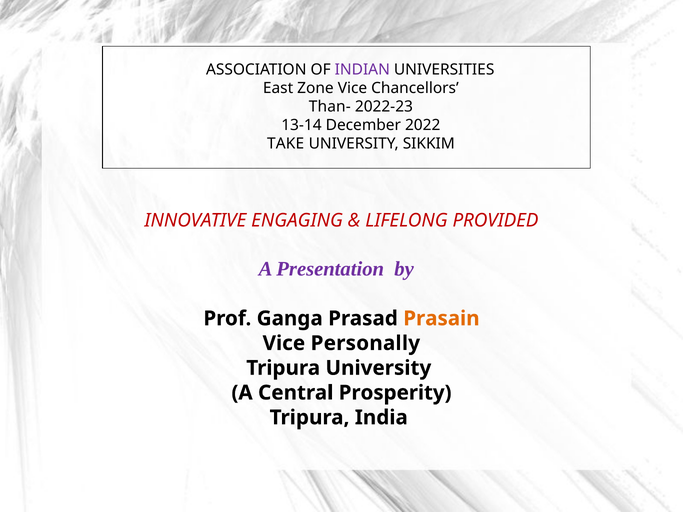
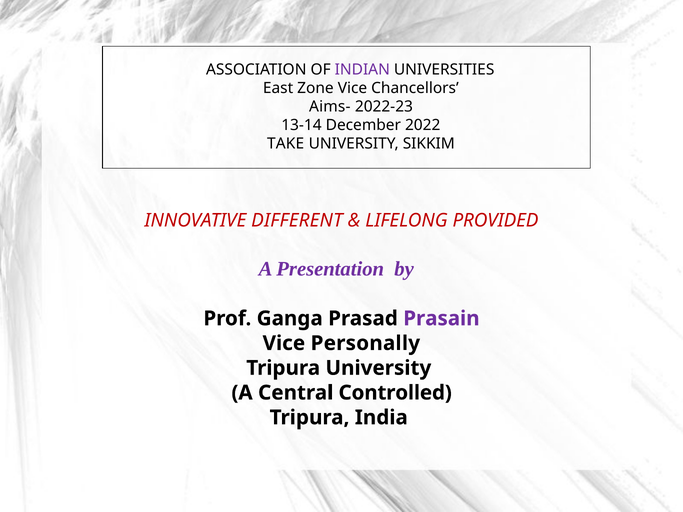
Than-: Than- -> Aims- (330, 107)
ENGAGING: ENGAGING -> DIFFERENT (297, 220)
Prasain colour: orange -> purple (441, 319)
Prosperity: Prosperity -> Controlled (395, 393)
